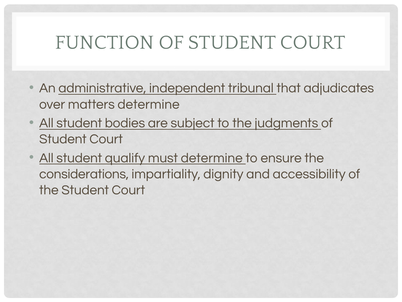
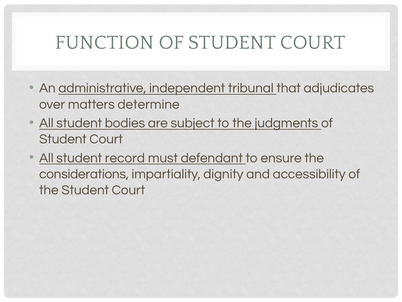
qualify: qualify -> record (125, 158)
must determine: determine -> defendant (212, 158)
